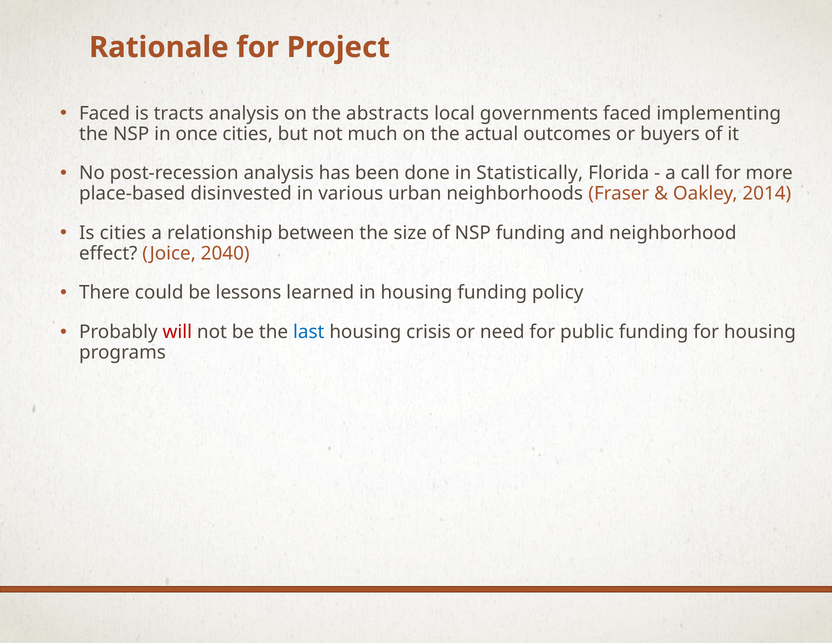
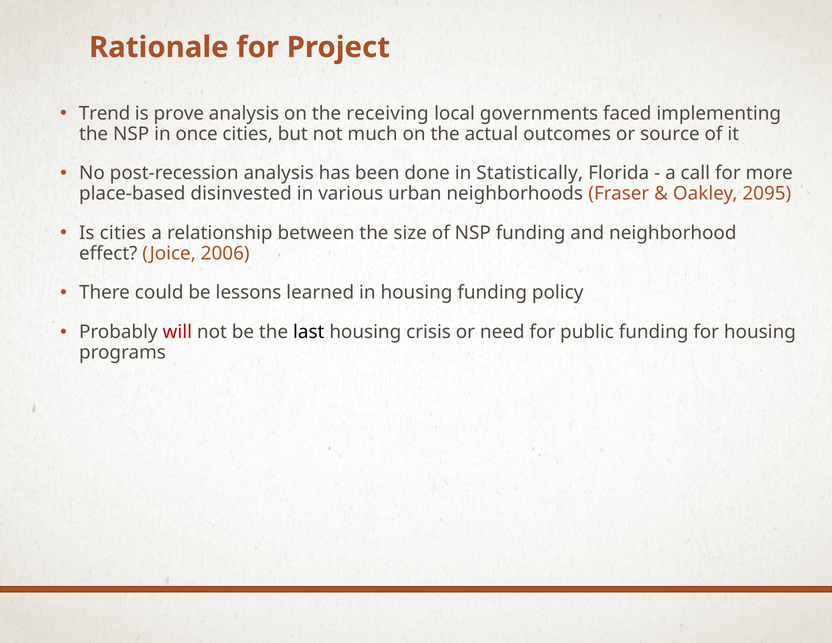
Faced: Faced -> Trend (105, 113)
tracts: tracts -> prove (179, 113)
abstracts: abstracts -> receiving (387, 113)
buyers: buyers -> source (670, 134)
2014: 2014 -> 2095 (767, 194)
2040: 2040 -> 2006 (225, 253)
last colour: blue -> black (309, 332)
